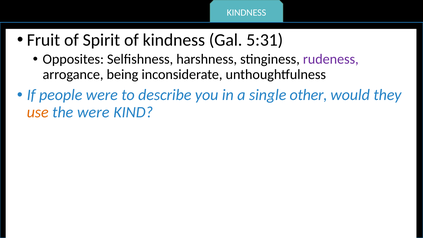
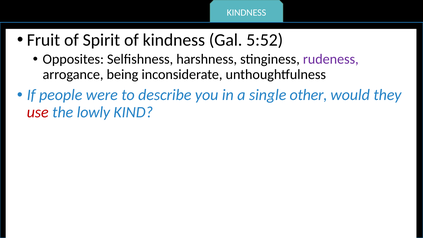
5:31: 5:31 -> 5:52 (265, 40)
use colour: orange -> red (38, 112)
the were: were -> lowly (93, 112)
